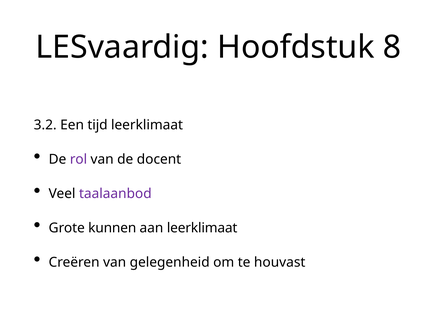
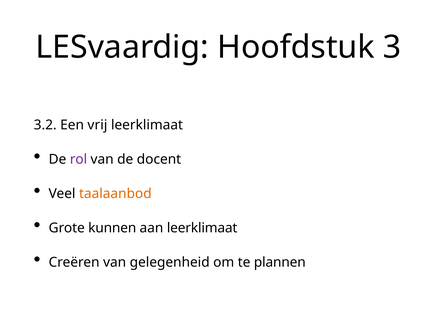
8: 8 -> 3 (392, 47)
tijd: tijd -> vrij (97, 125)
taalaanbod colour: purple -> orange (115, 194)
houvast: houvast -> plannen (280, 262)
